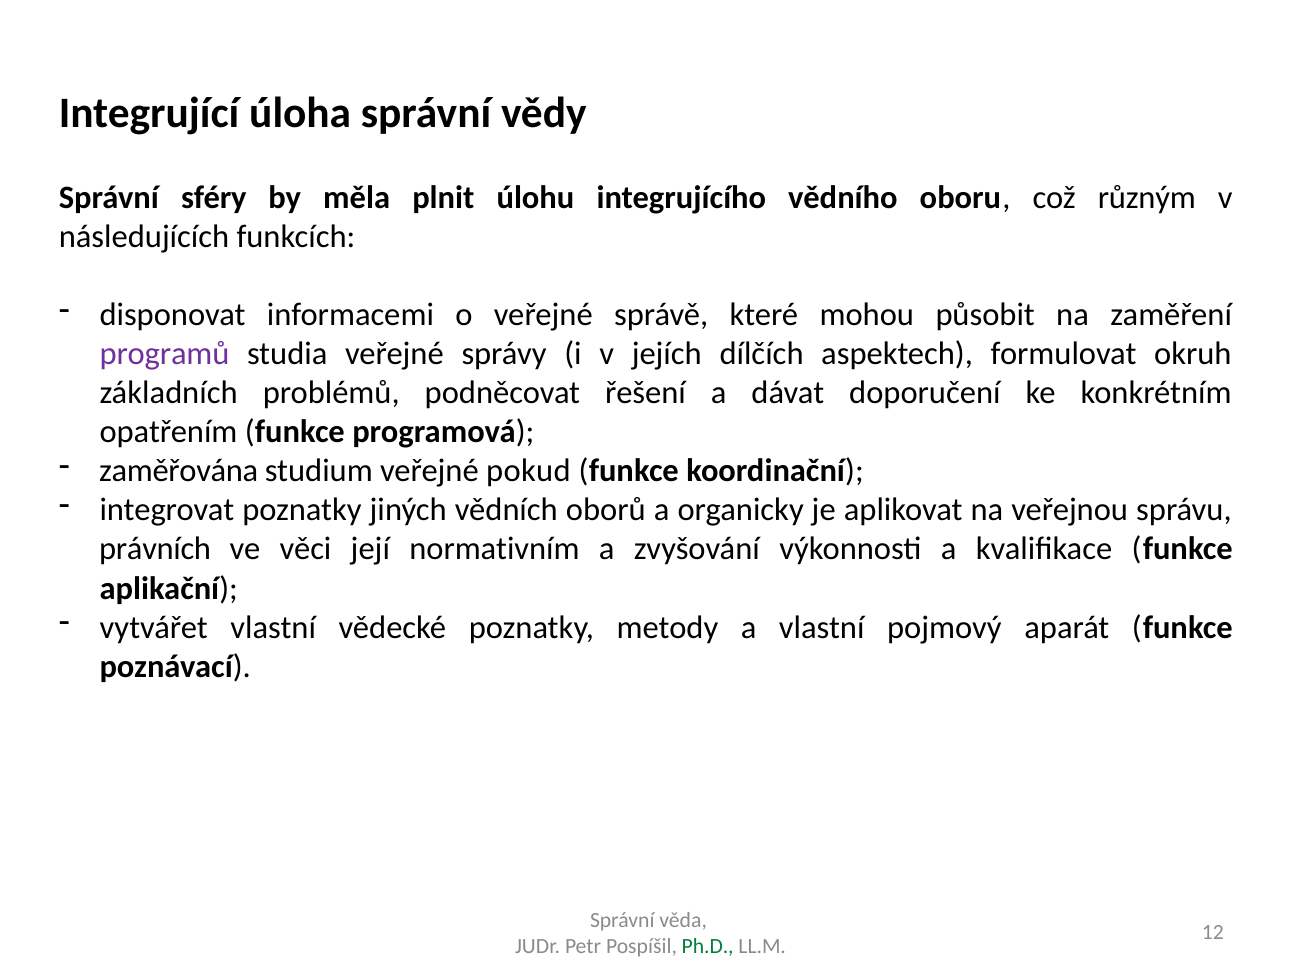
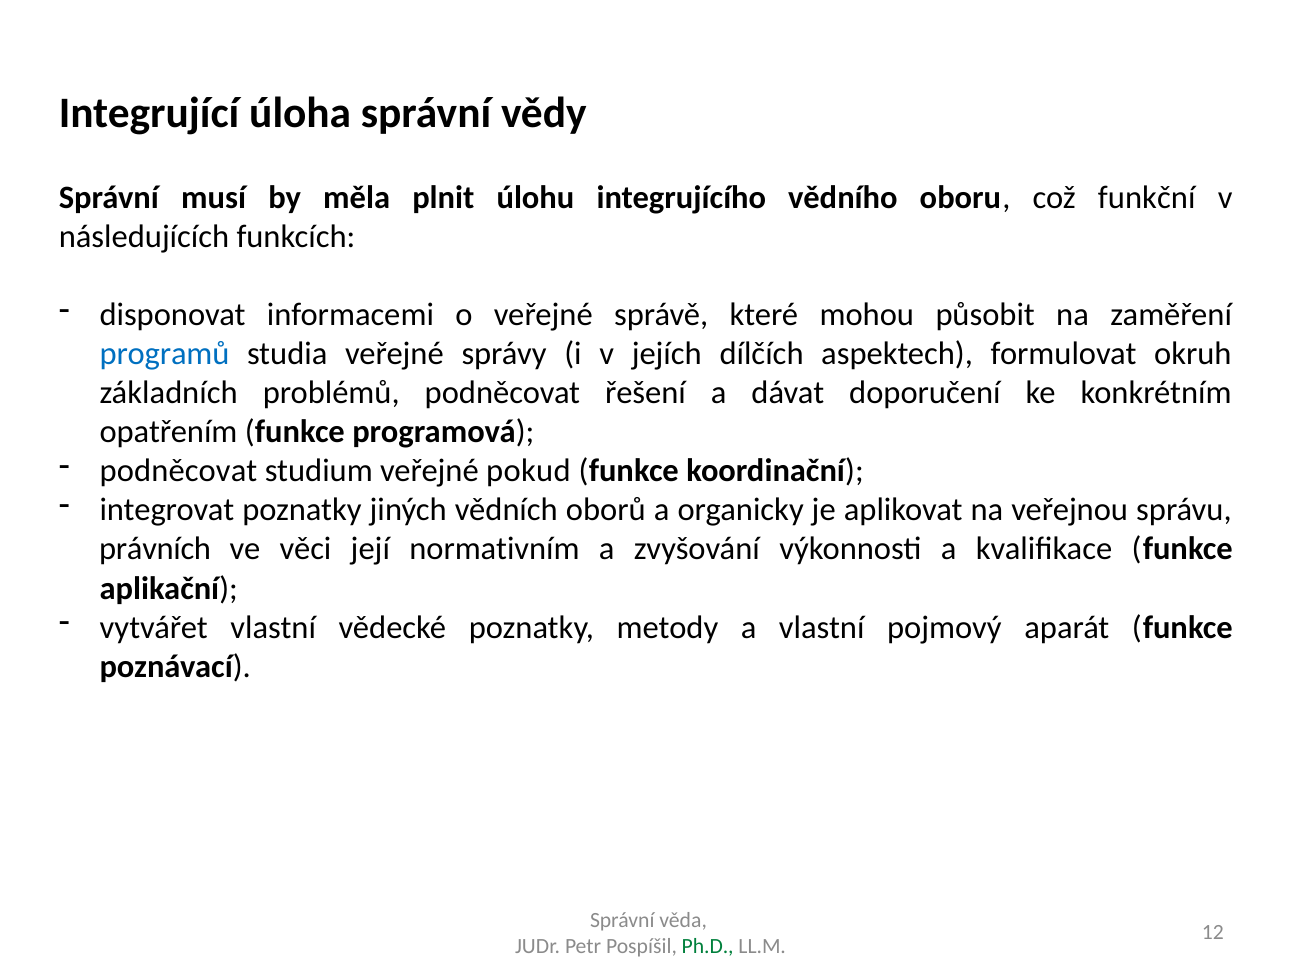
sféry: sféry -> musí (214, 197)
různým: různým -> funkční (1147, 197)
programů colour: purple -> blue (164, 354)
zaměřována: zaměřována -> podněcovat (178, 471)
